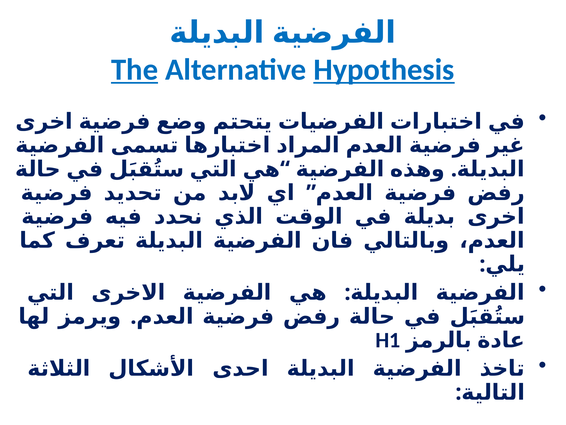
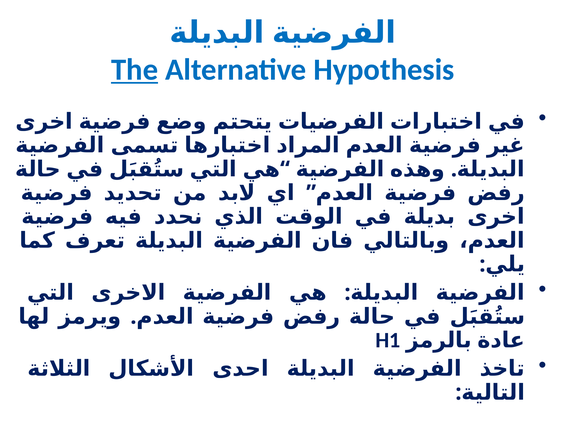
Hypothesis underline: present -> none (384, 70)
